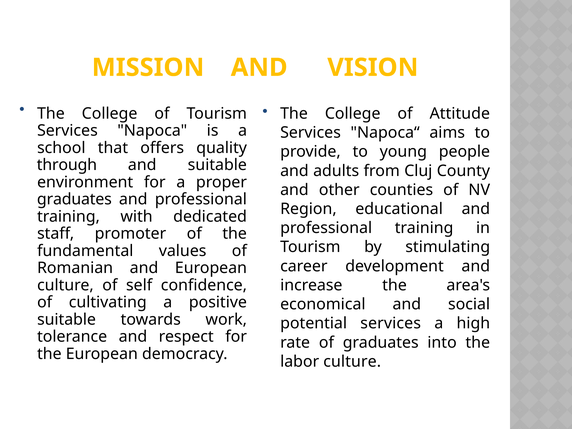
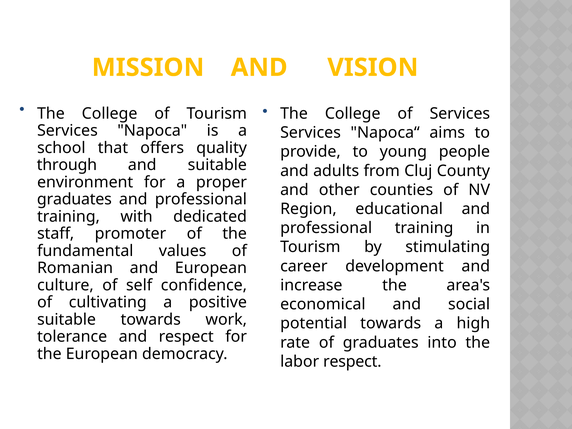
of Attitude: Attitude -> Services (460, 114)
potential services: services -> towards (391, 323)
labor culture: culture -> respect (352, 362)
